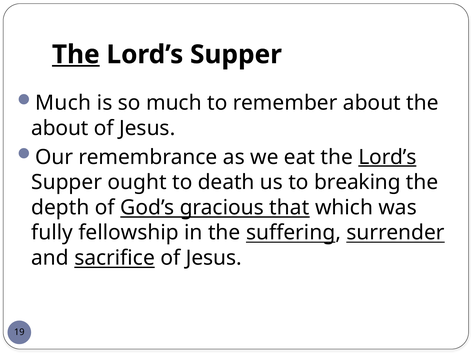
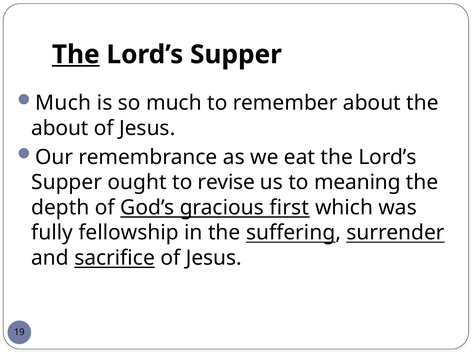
Lord’s underline: present -> none (387, 157)
death: death -> revise (226, 182)
breaking: breaking -> meaning (357, 182)
that: that -> first (289, 207)
